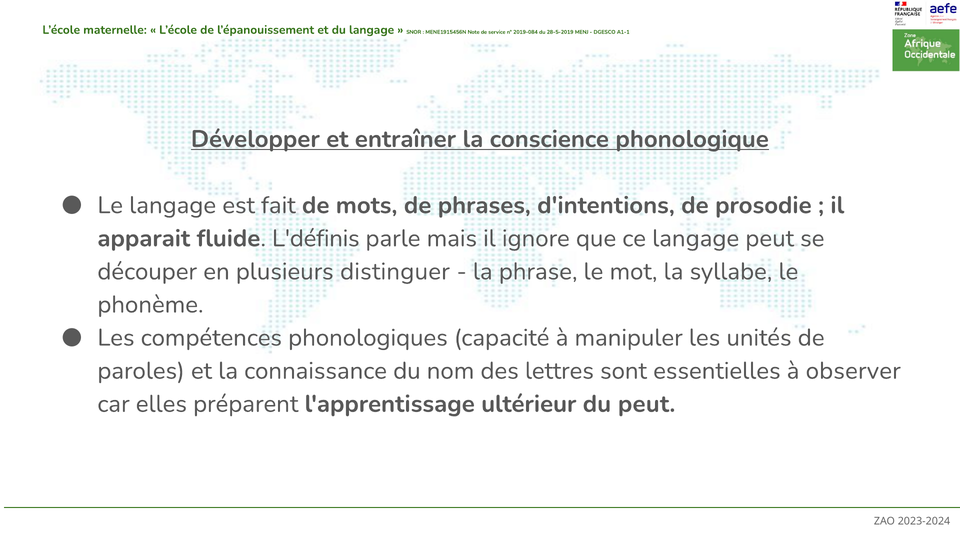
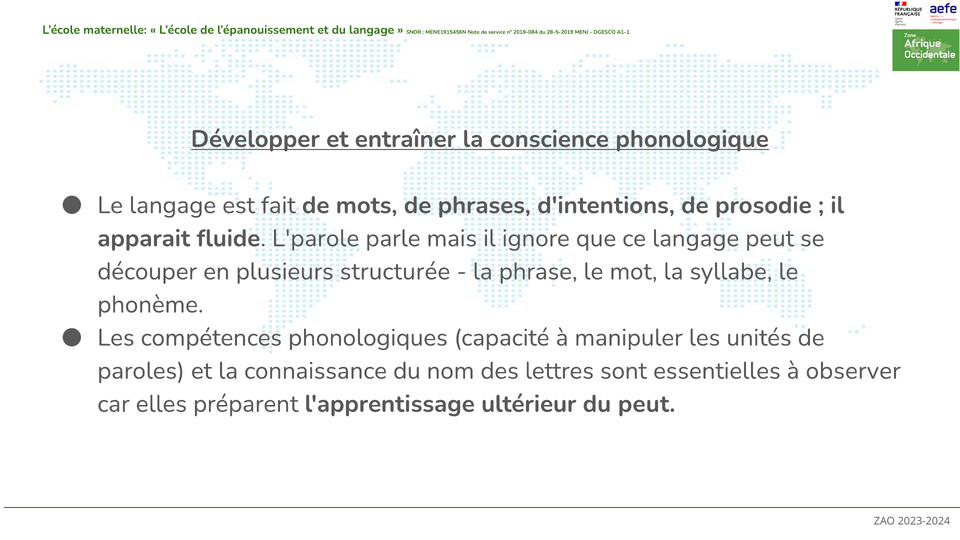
L'définis: L'définis -> L'parole (316, 238)
distinguer: distinguer -> structurée (395, 271)
